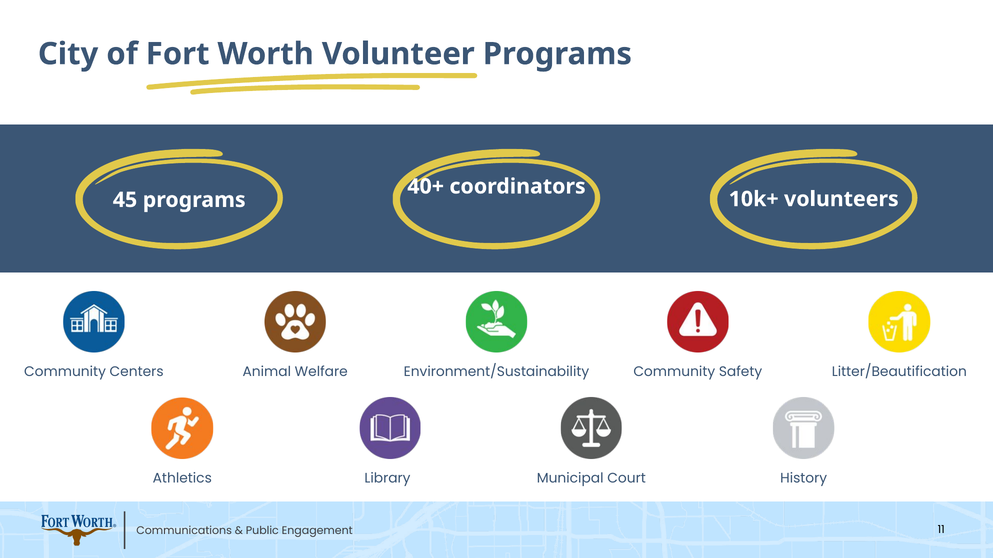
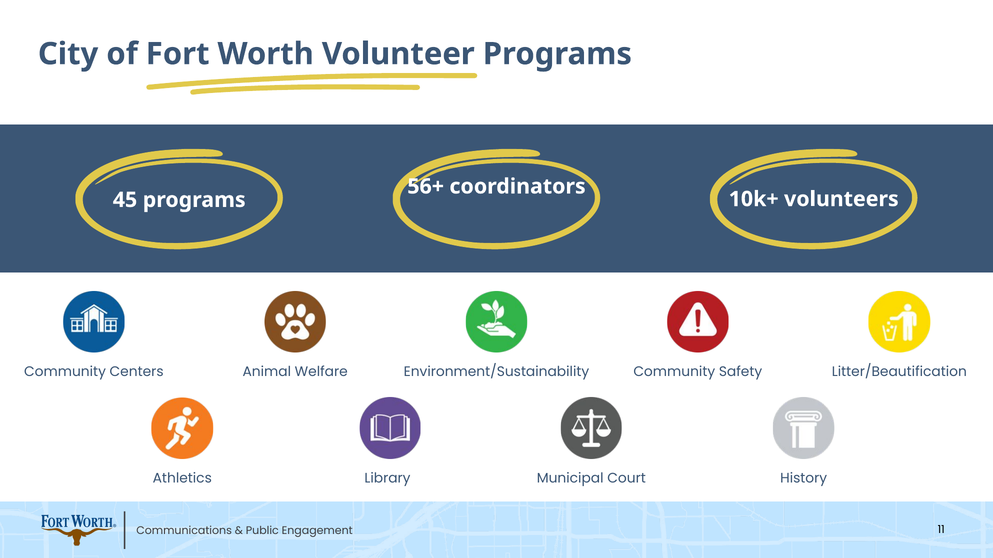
40+: 40+ -> 56+ (426, 187)
